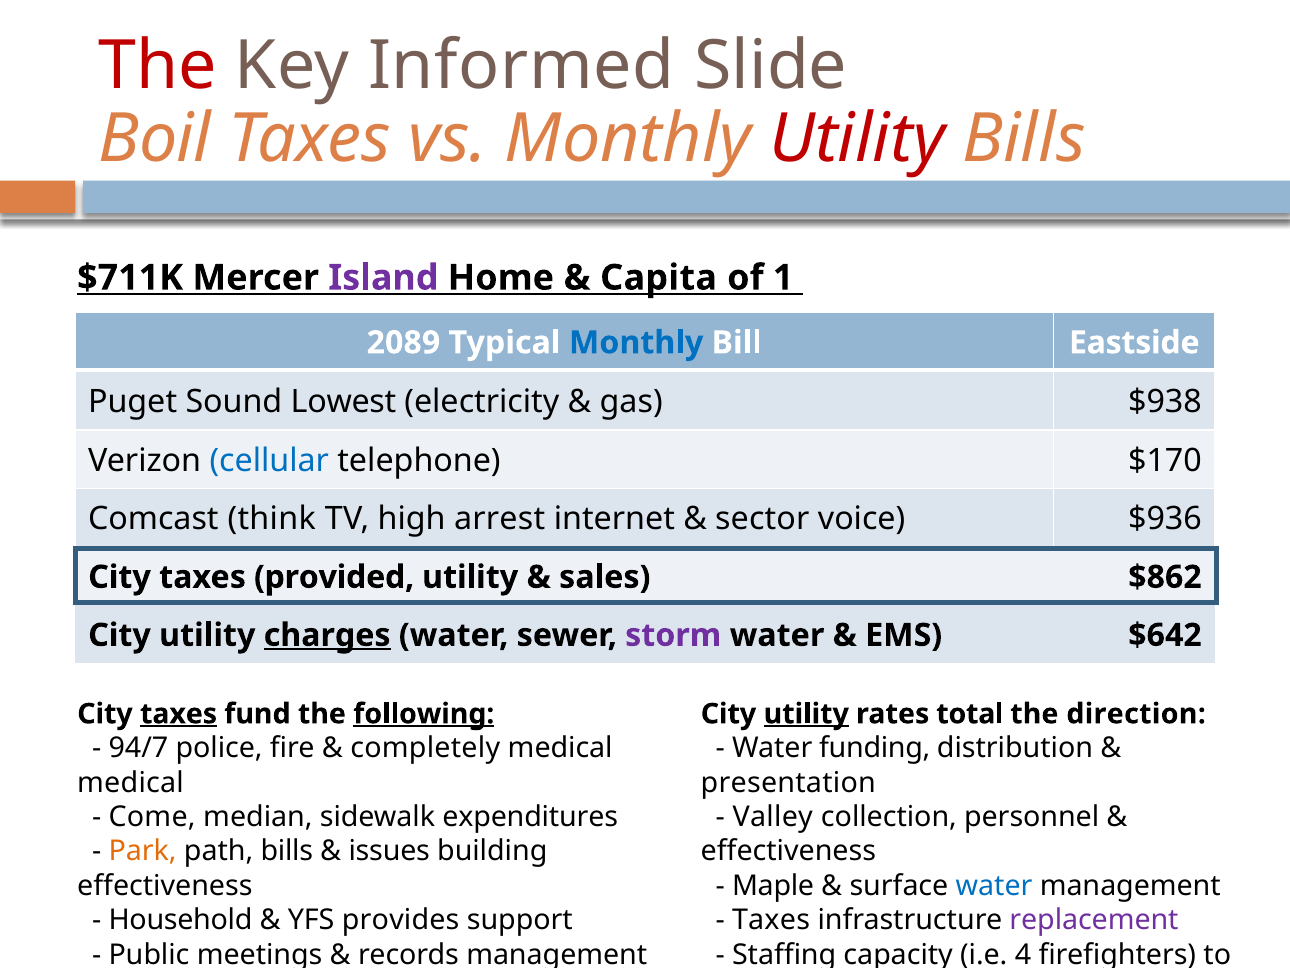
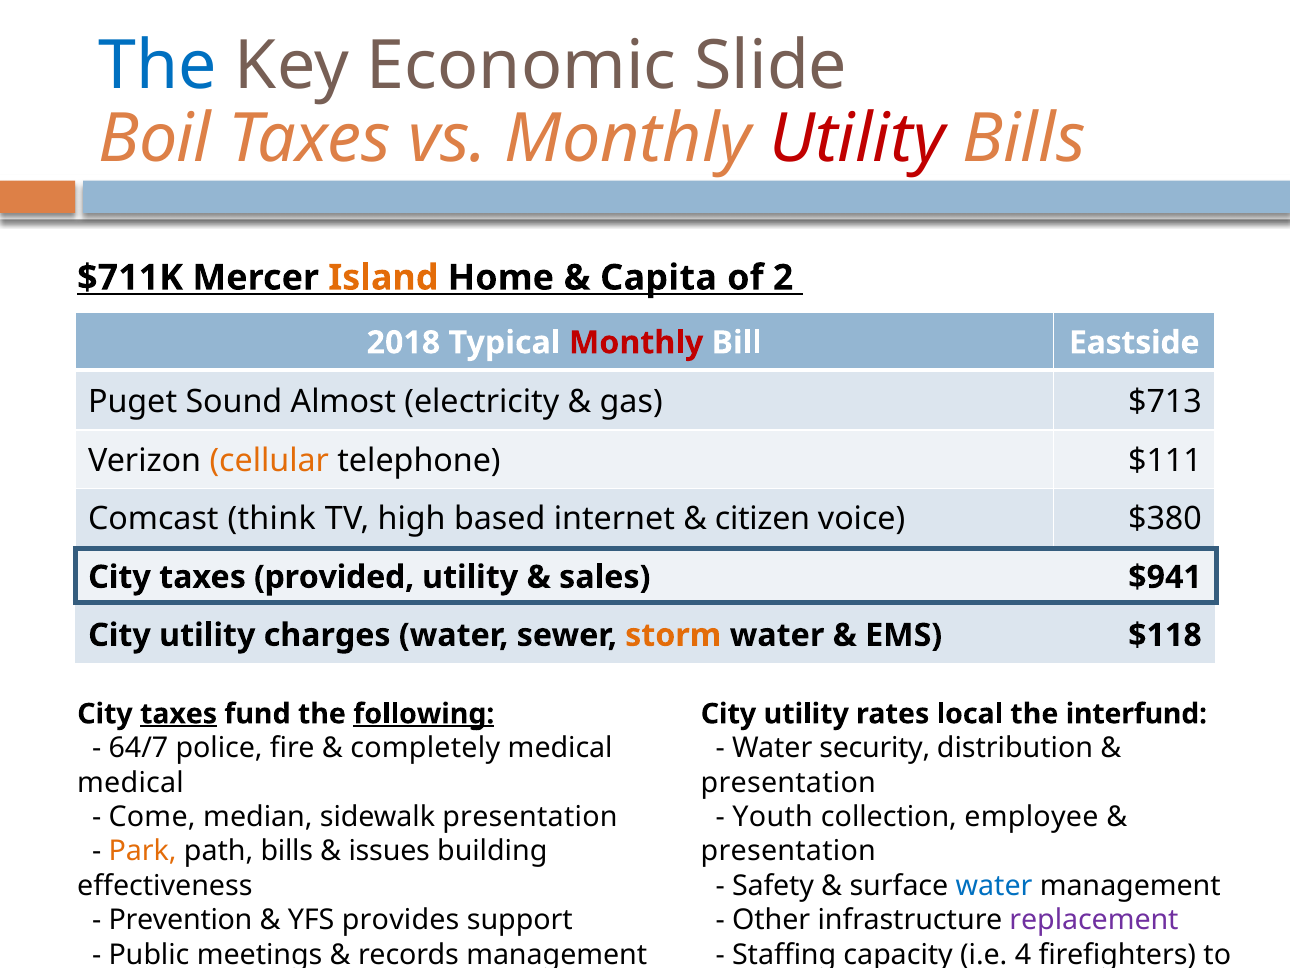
The colour: red -> blue (158, 66)
Informed: Informed -> Economic (522, 66)
Island colour: purple -> orange (383, 278)
1: 1 -> 2 (783, 278)
2089: 2089 -> 2018 (403, 343)
Monthly colour: blue -> red (636, 343)
Lowest: Lowest -> Almost (343, 402)
$938: $938 -> $713 (1165, 402)
cellular colour: blue -> orange (269, 461)
$170: $170 -> $111 (1165, 461)
arrest: arrest -> based (500, 519)
sector: sector -> citizen (762, 519)
$936: $936 -> $380 (1165, 519)
$862: $862 -> $941 (1165, 577)
charges underline: present -> none (327, 635)
storm colour: purple -> orange (673, 635)
$642: $642 -> $118 (1165, 635)
utility underline: present -> none (806, 714)
total: total -> local (970, 714)
direction: direction -> interfund (1136, 714)
94/7: 94/7 -> 64/7 (138, 748)
funding: funding -> security (875, 748)
sidewalk expenditures: expenditures -> presentation (530, 817)
Valley: Valley -> Youth (773, 817)
personnel: personnel -> employee (1031, 817)
effectiveness: effectiveness -> presentation (788, 851)
Maple: Maple -> Safety (773, 885)
Household: Household -> Prevention (180, 920)
Taxes: Taxes -> Other (771, 920)
